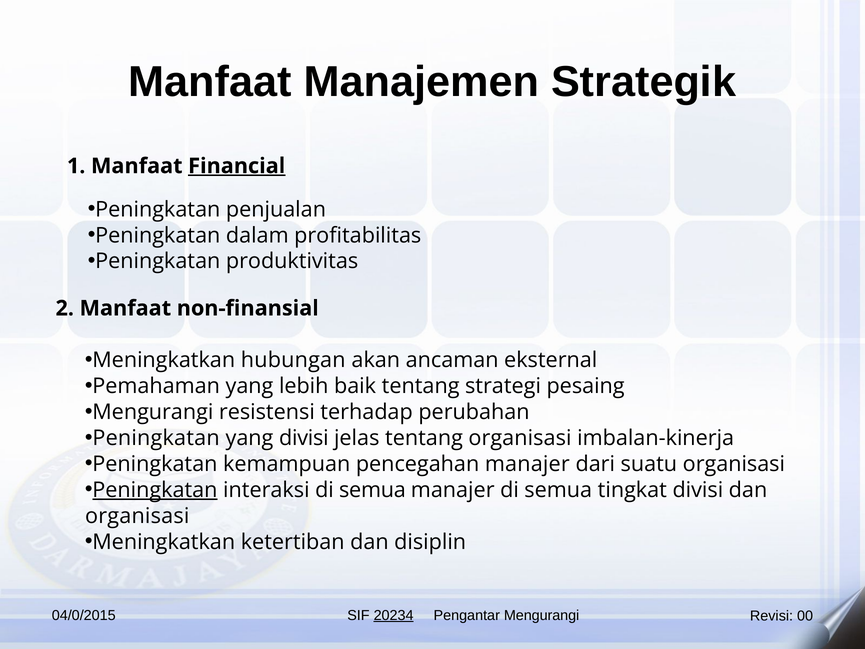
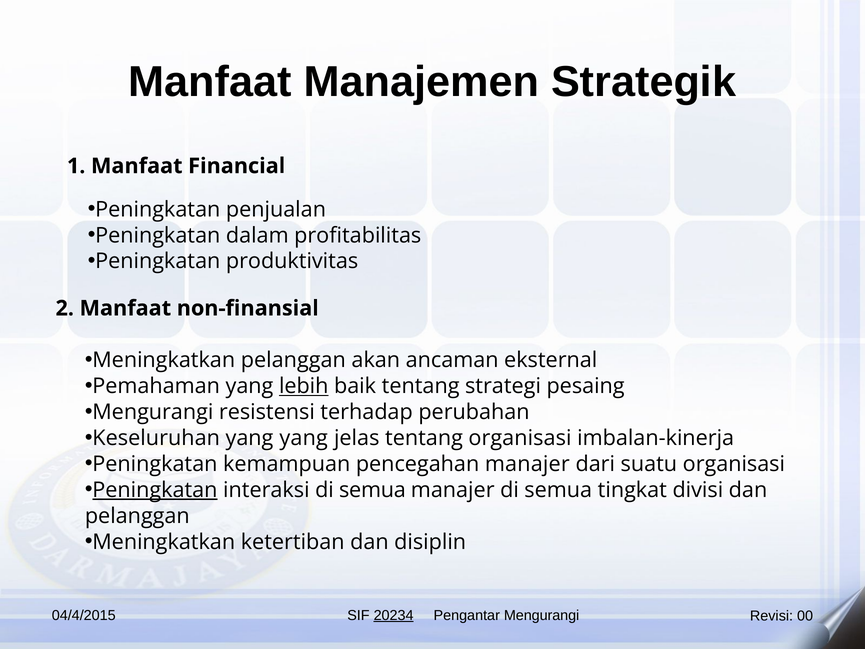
Financial underline: present -> none (237, 166)
Meningkatkan hubungan: hubungan -> pelanggan (293, 360)
lebih underline: none -> present (304, 386)
Peningkatan: Peningkatan -> Keseluruhan (156, 438)
yang divisi: divisi -> yang (304, 438)
organisasi: organisasi -> pelanggan (137, 516)
04/0/2015: 04/0/2015 -> 04/4/2015 (84, 615)
